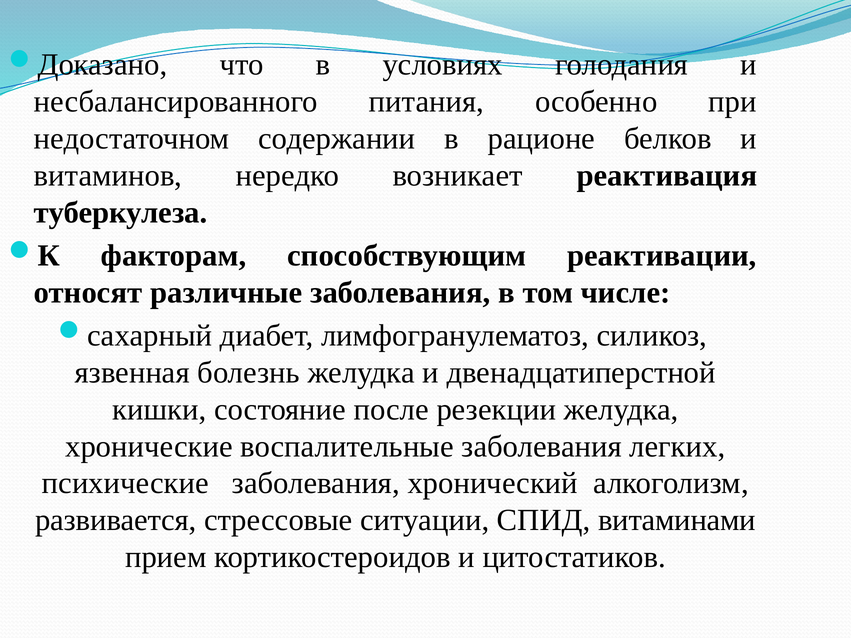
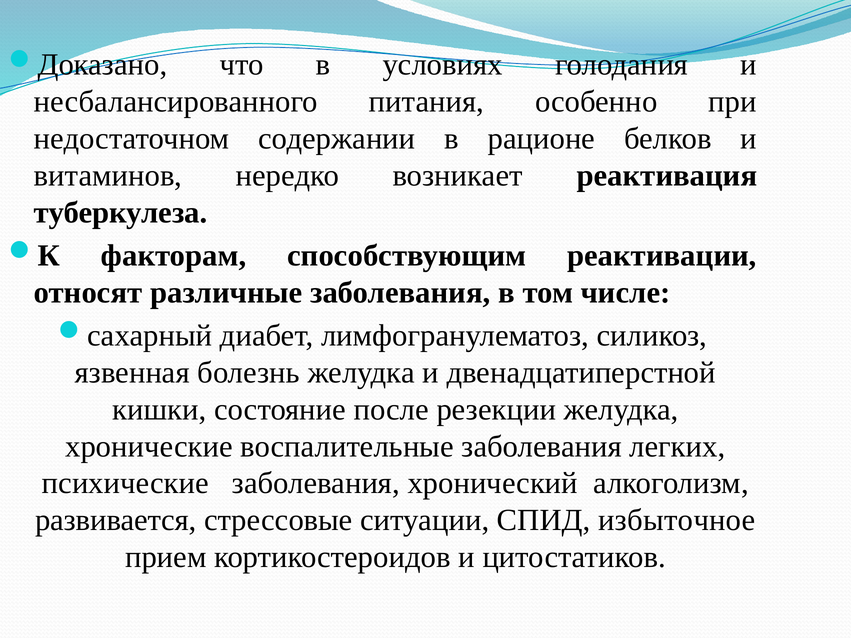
витаминами: витаминами -> избыточное (677, 520)
